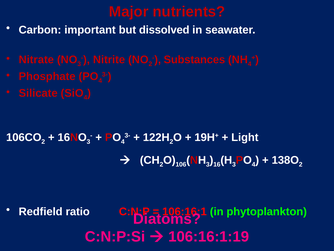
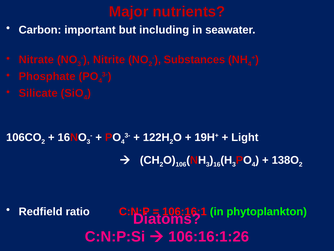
dissolved: dissolved -> including (164, 30)
106:16:1:19: 106:16:1:19 -> 106:16:1:26 (209, 236)
